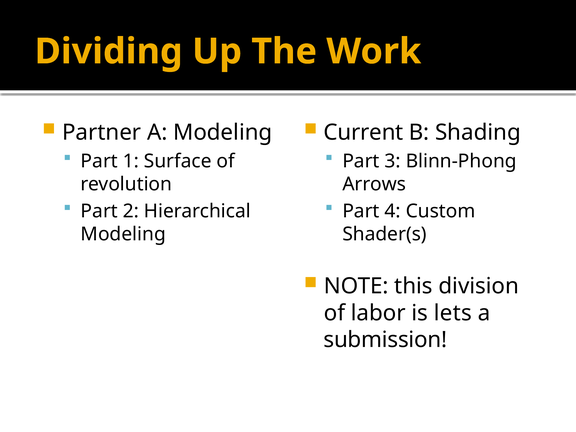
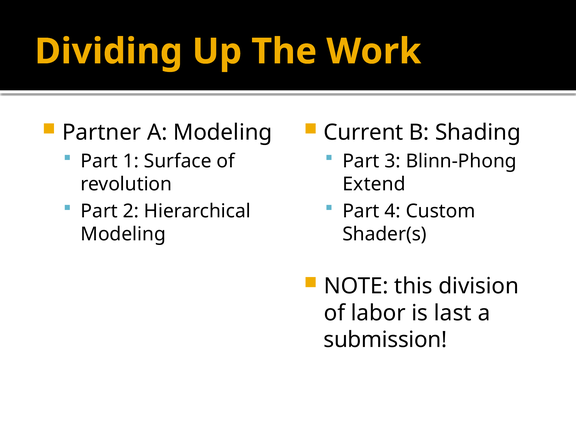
Arrows: Arrows -> Extend (374, 184)
lets: lets -> last (453, 313)
